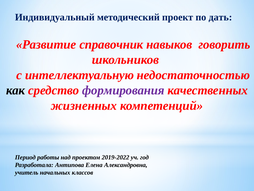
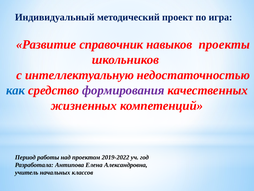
дать: дать -> игра (220, 17)
говорить: говорить -> проекты (224, 44)
как colour: black -> blue (15, 90)
